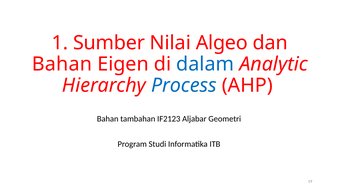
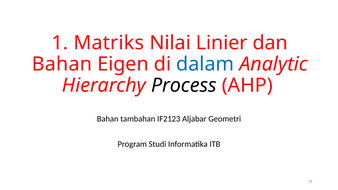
Sumber: Sumber -> Matriks (109, 43)
Algeo: Algeo -> Linier (222, 43)
Process colour: blue -> black (184, 85)
